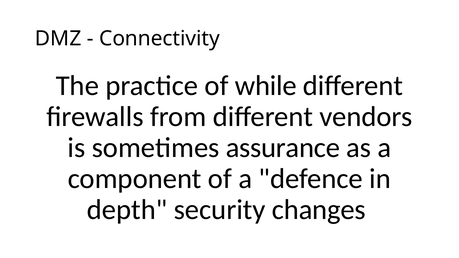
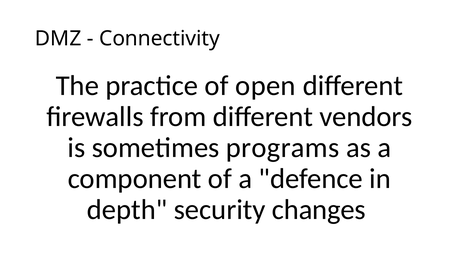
while: while -> open (265, 86)
assurance: assurance -> programs (283, 148)
